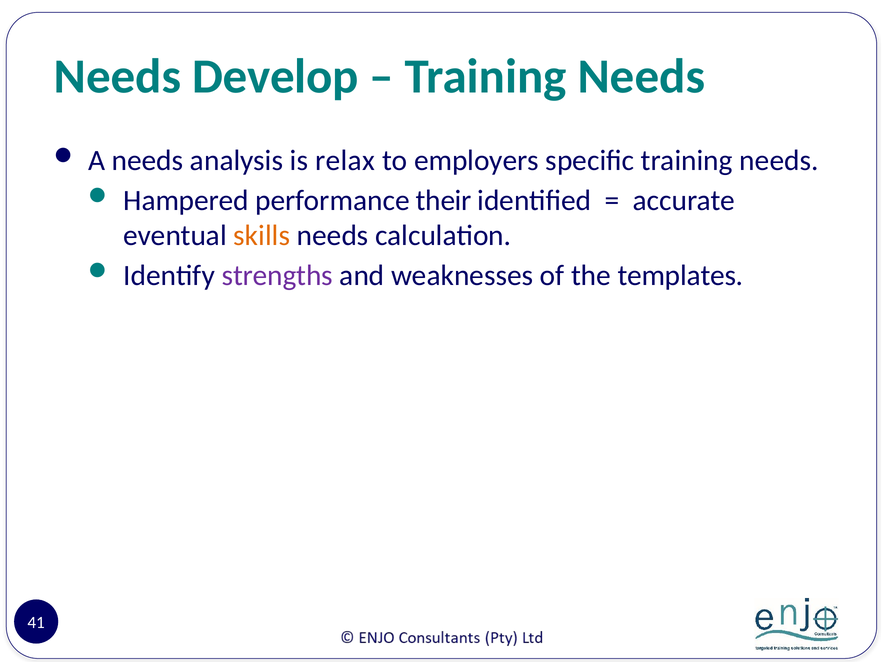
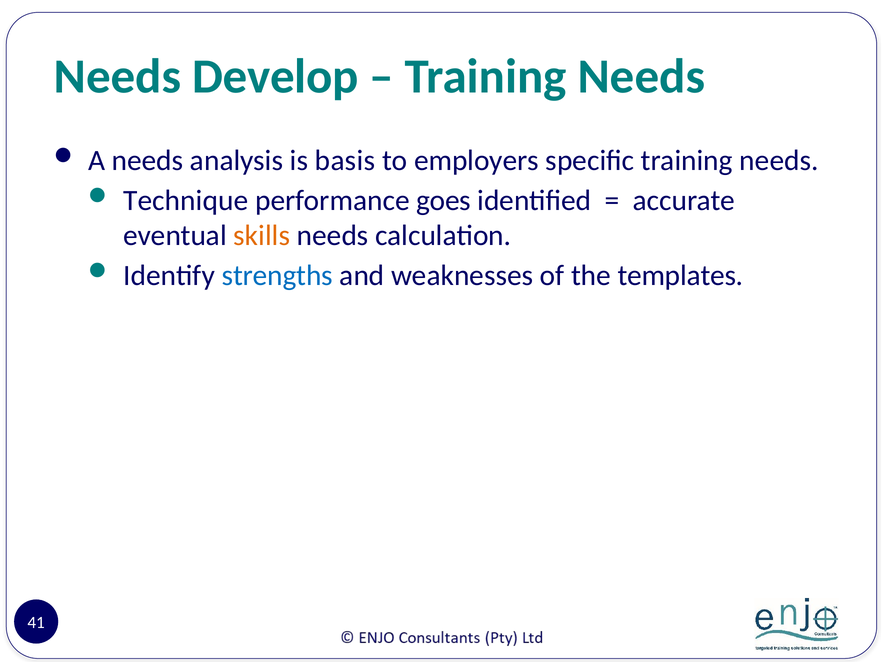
relax: relax -> basis (345, 161)
Hampered: Hampered -> Technique (186, 200)
their: their -> goes (444, 200)
strengths colour: purple -> blue (277, 276)
